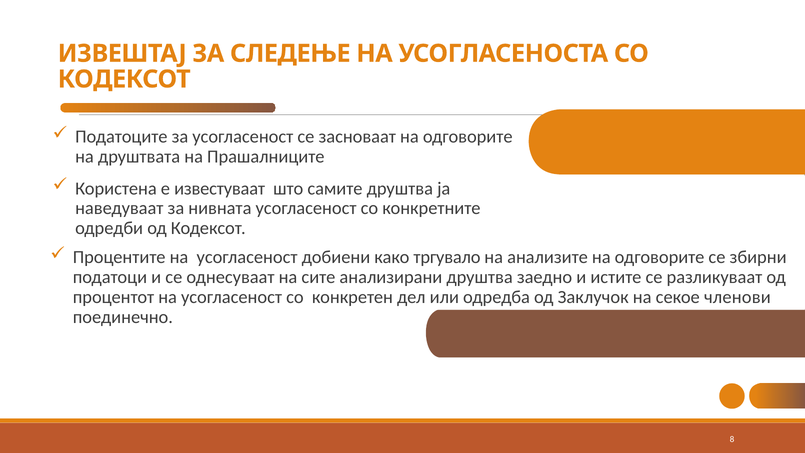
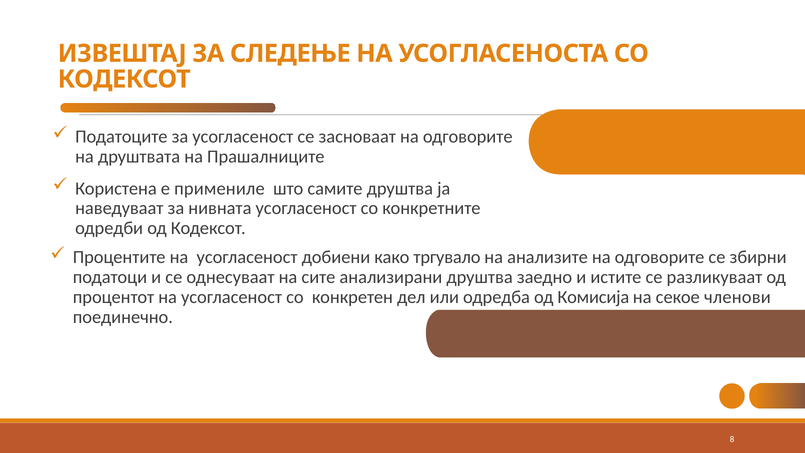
известуваат: известуваат -> примениле (219, 188)
Заклучок: Заклучок -> Комисија (593, 297)
